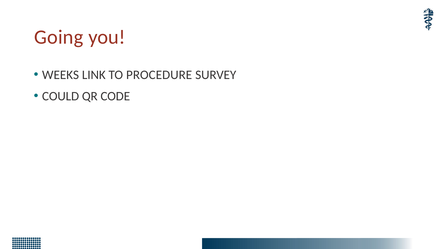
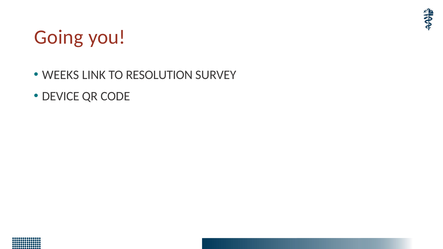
PROCEDURE: PROCEDURE -> RESOLUTION (159, 75)
COULD: COULD -> DEVICE (61, 96)
